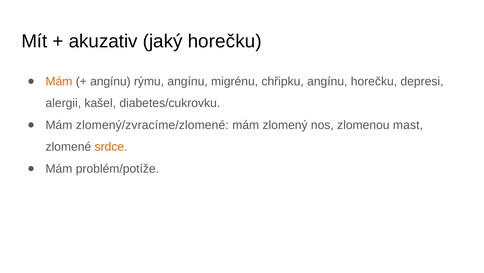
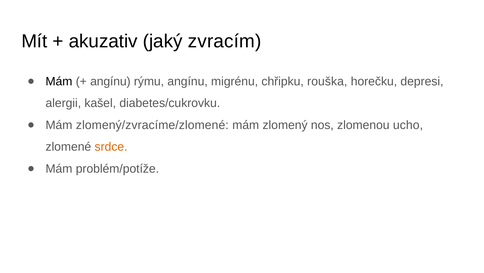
jaký horečku: horečku -> zvracím (225, 41)
Mám colour: orange -> black (59, 81)
chřipku angínu: angínu -> rouška (327, 81)
mast: mast -> ucho (408, 125)
